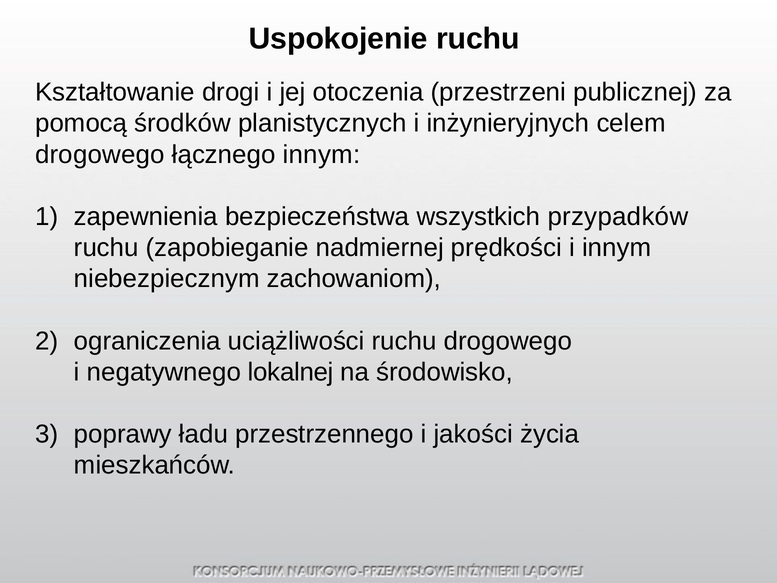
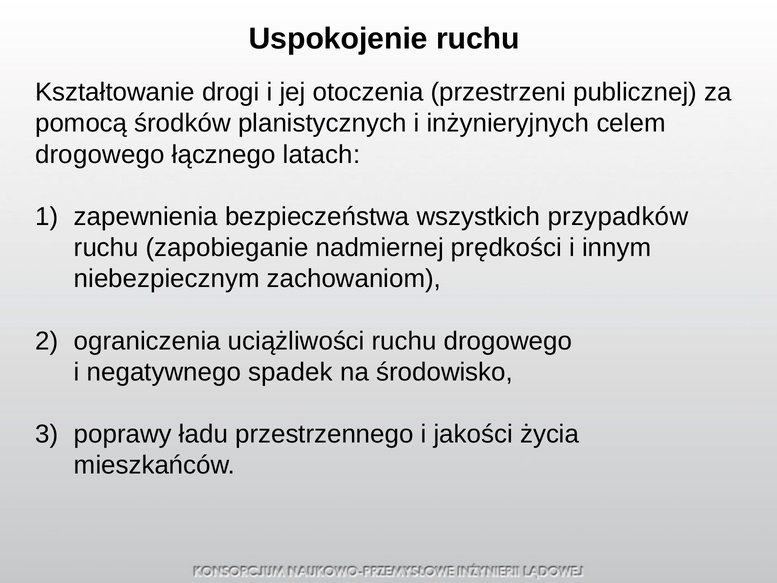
łącznego innym: innym -> latach (322, 154)
lokalnej: lokalnej -> spadek (290, 372)
